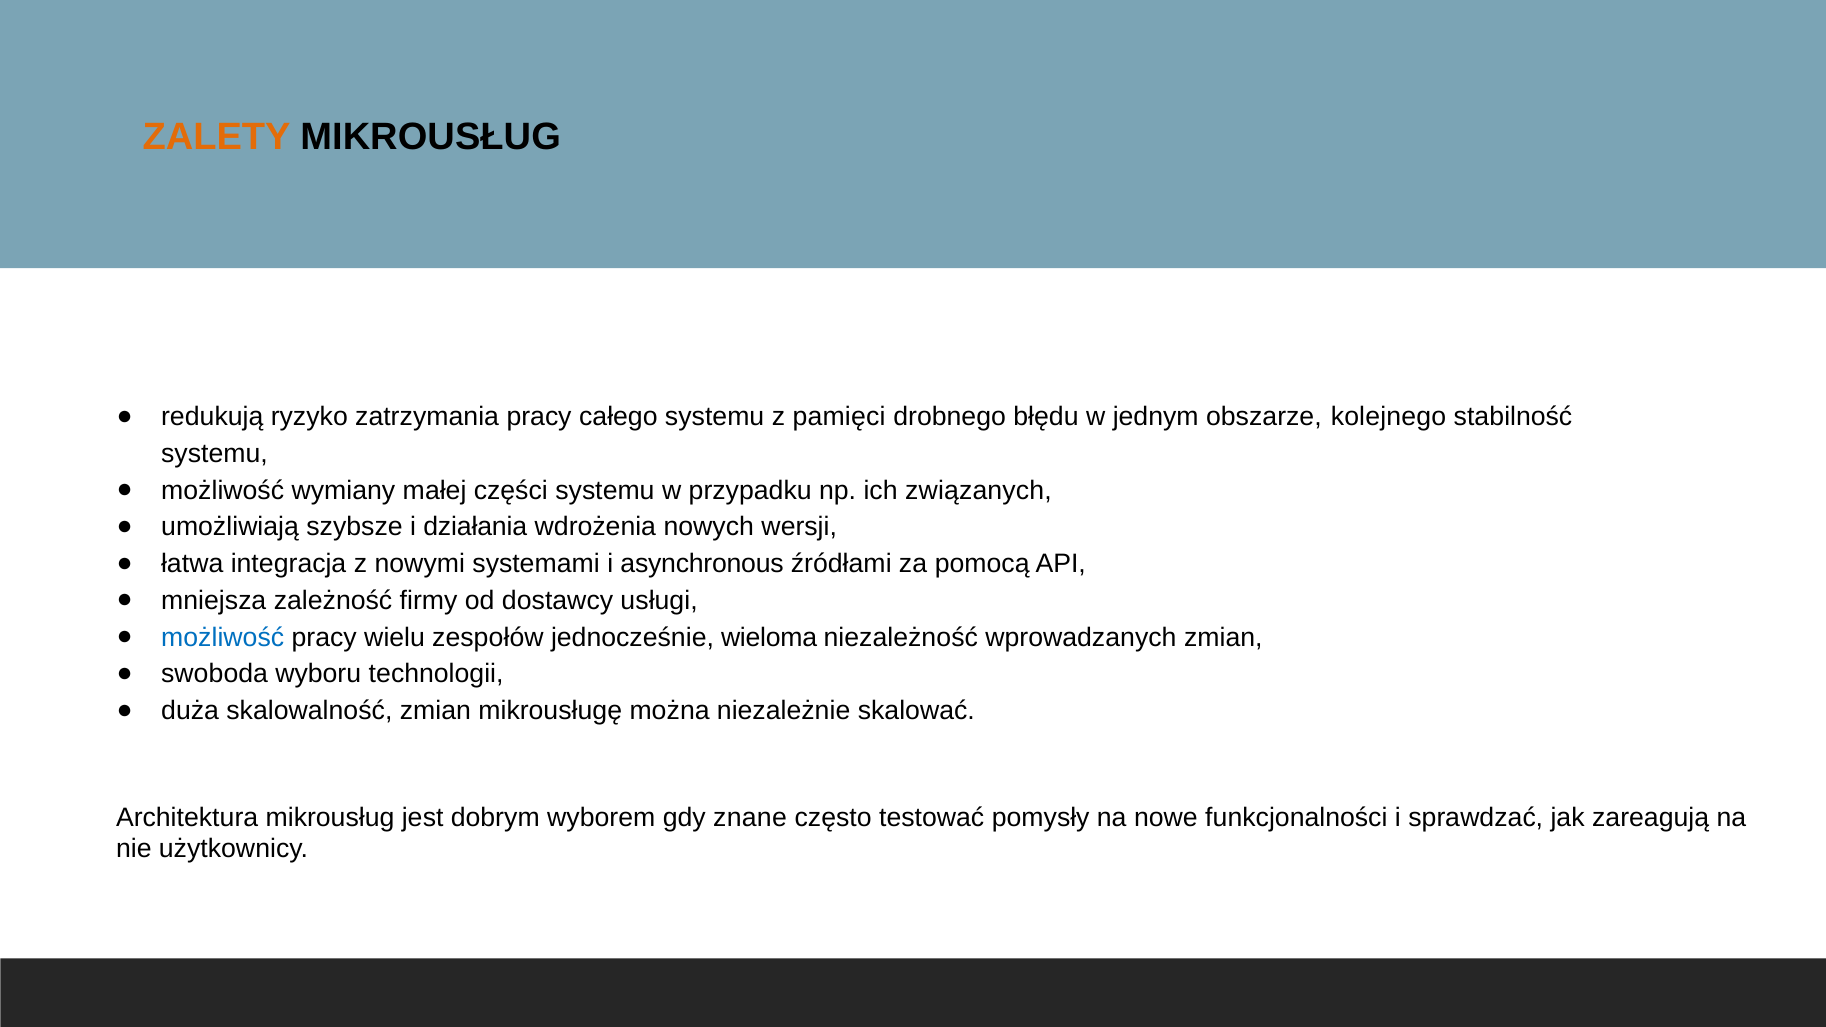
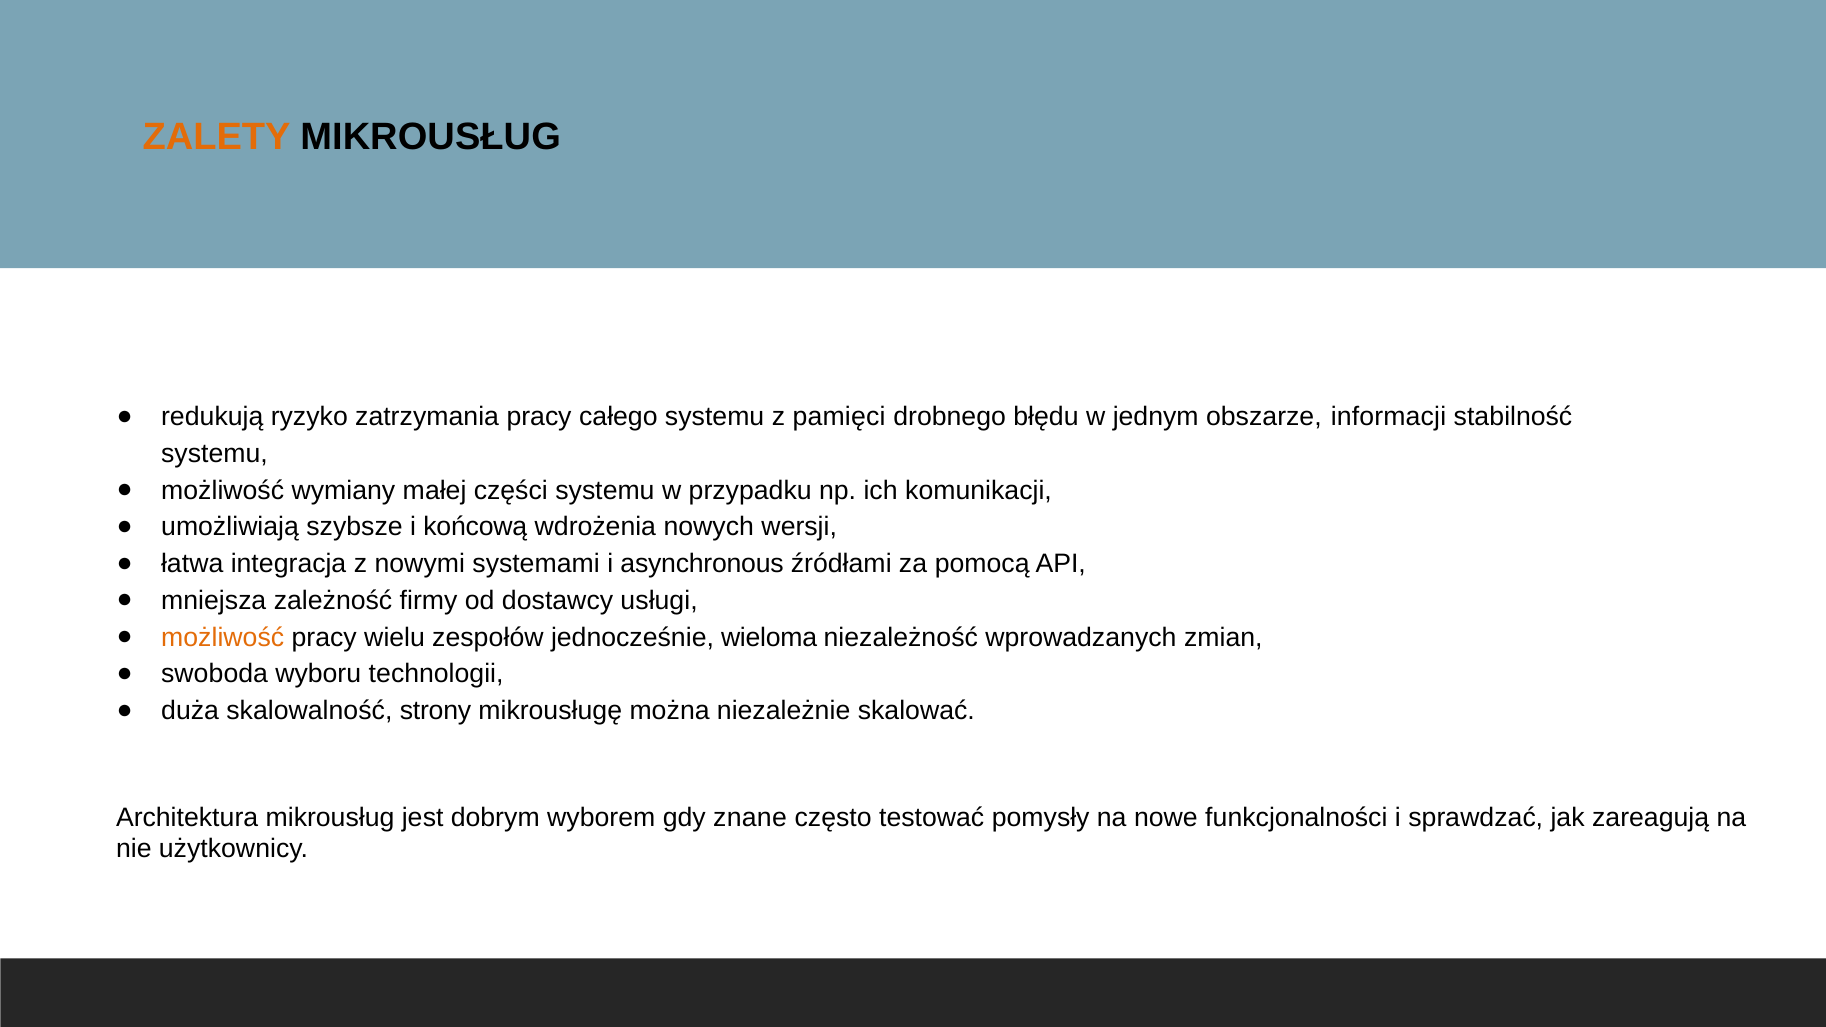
kolejnego: kolejnego -> informacji (1388, 417)
związanych: związanych -> komunikacji (979, 490)
działania: działania -> końcową (475, 527)
możliwość colour: blue -> orange (223, 637)
skalowalność zmian: zmian -> strony (436, 711)
